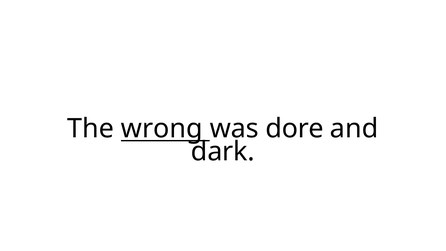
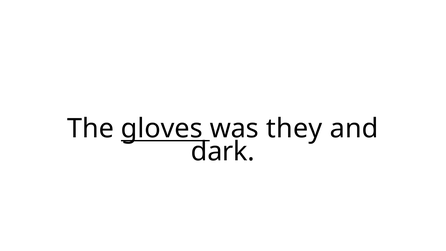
wrong: wrong -> gloves (162, 128)
dore: dore -> they (294, 128)
